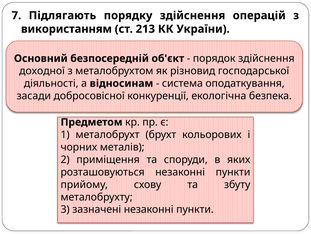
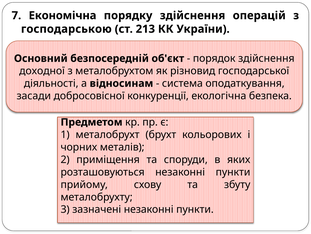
Підлягають: Підлягають -> Економічна (63, 15)
використанням: використанням -> господарською (66, 29)
